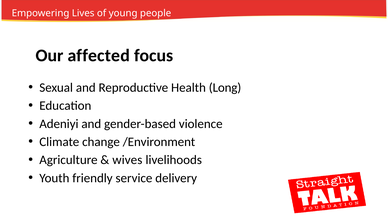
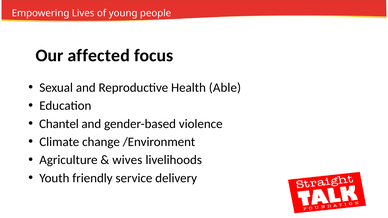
Long: Long -> Able (225, 88)
Adeniyi: Adeniyi -> Chantel (59, 124)
